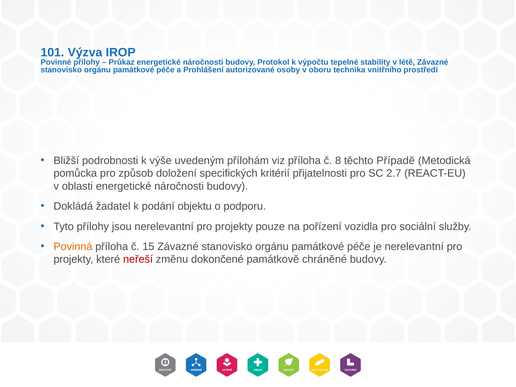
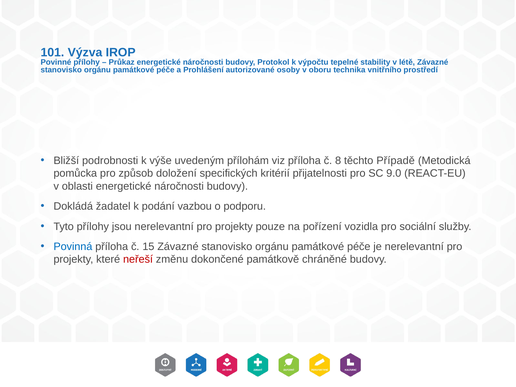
2.7: 2.7 -> 9.0 (394, 173)
objektu: objektu -> vazbou (195, 206)
Povinná colour: orange -> blue (73, 247)
